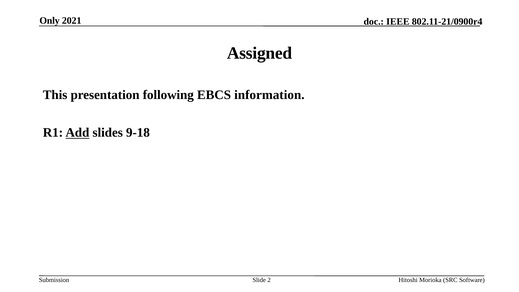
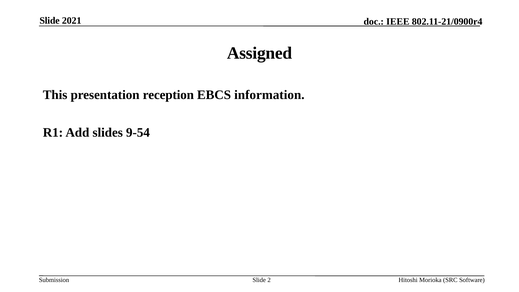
Only: Only -> Slide (50, 21)
following: following -> reception (168, 95)
Add underline: present -> none (77, 133)
9-18: 9-18 -> 9-54 (138, 133)
